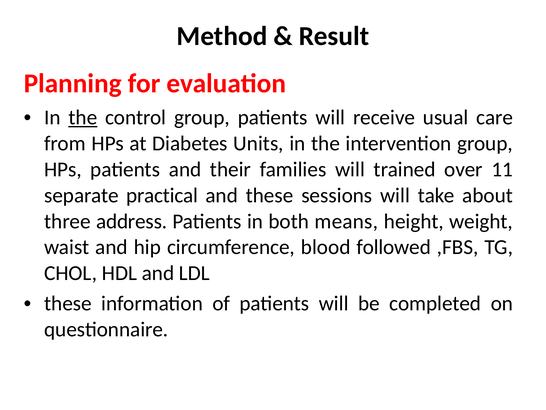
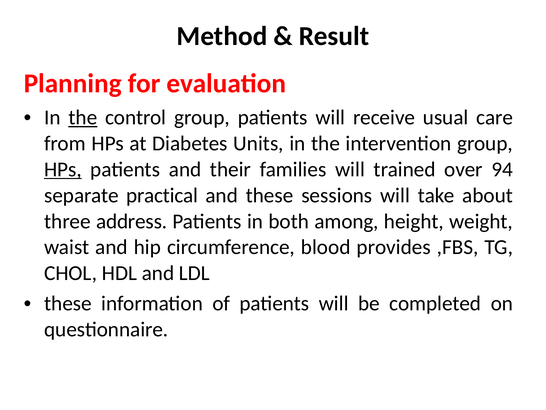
HPs underline: none -> present (63, 169)
11: 11 -> 94 (502, 169)
means: means -> among (347, 221)
followed: followed -> provides (394, 247)
